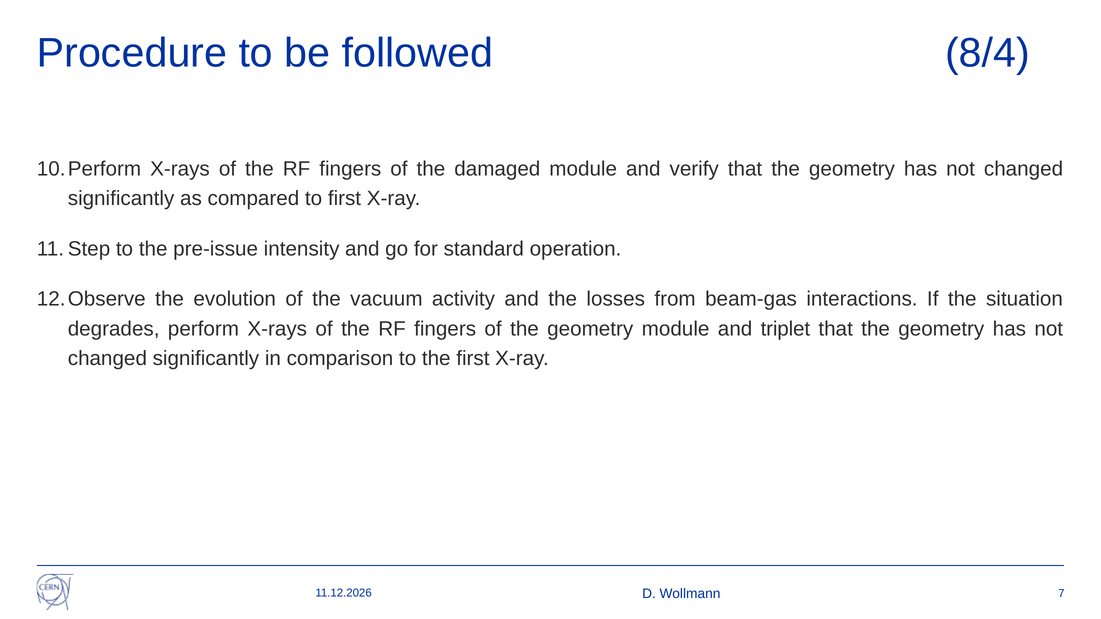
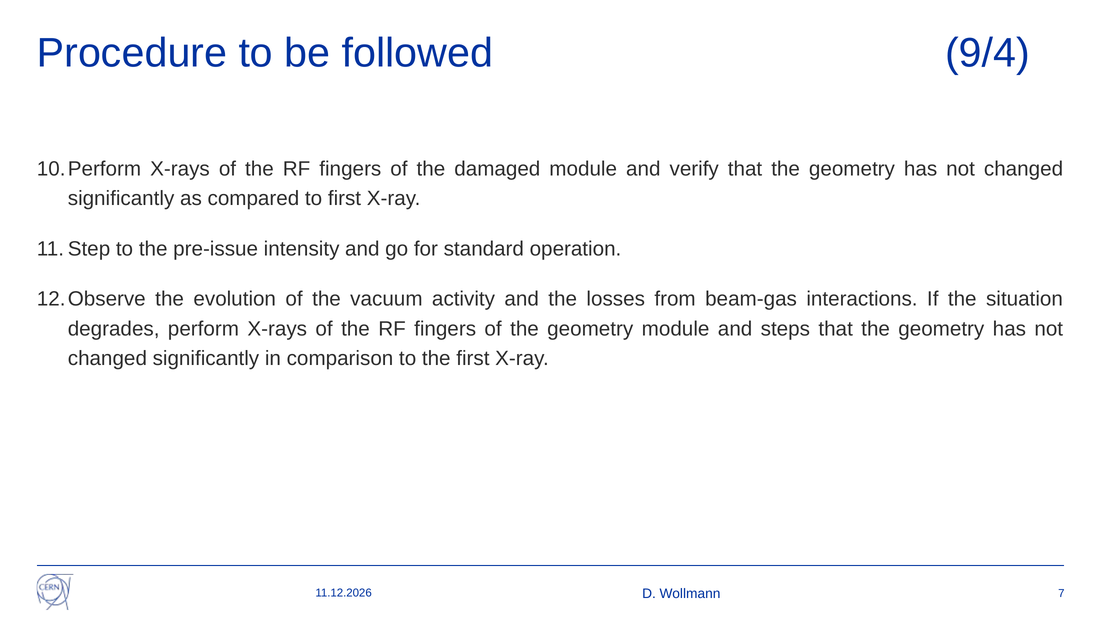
8/4: 8/4 -> 9/4 (988, 53)
triplet: triplet -> steps (785, 329)
